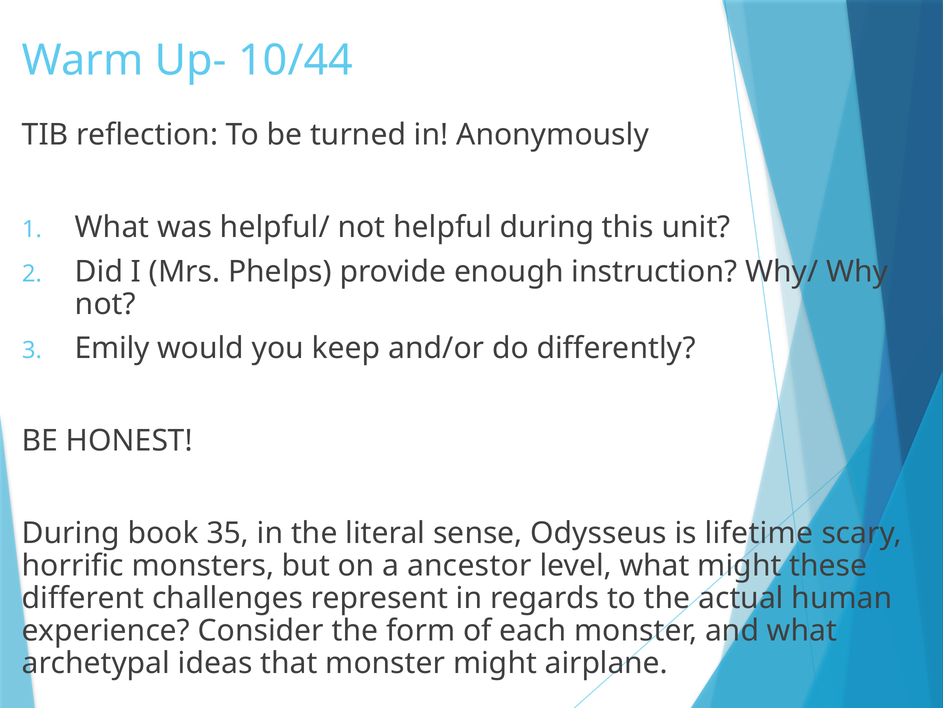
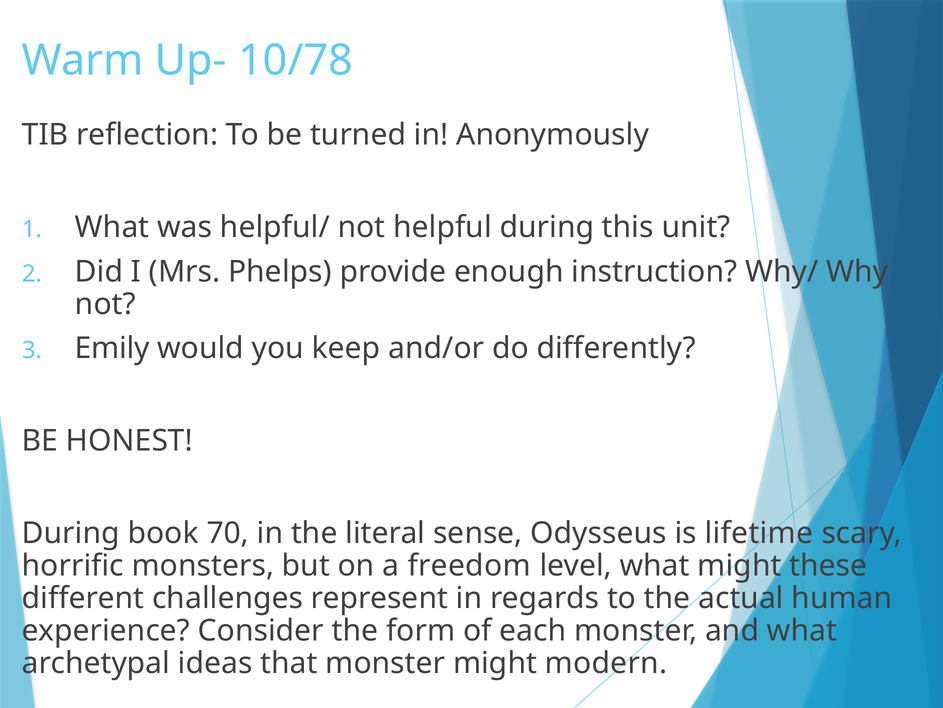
10/44: 10/44 -> 10/78 (296, 60)
35: 35 -> 70 (228, 533)
ancestor: ancestor -> freedom (469, 565)
airplane: airplane -> modern (606, 663)
